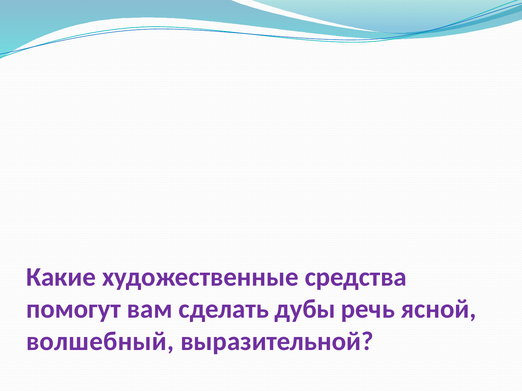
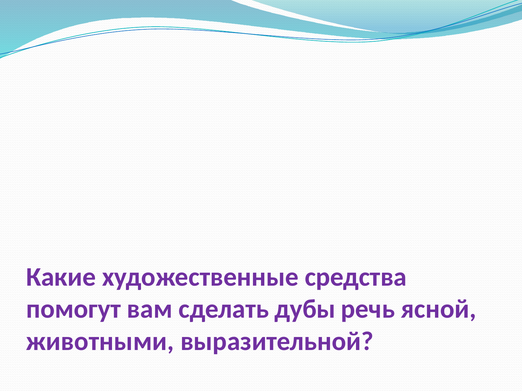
волшебный: волшебный -> животными (100, 342)
